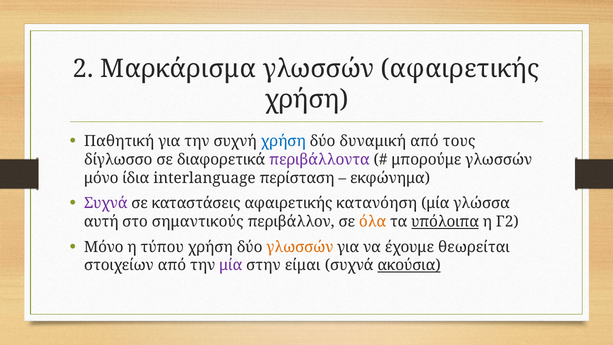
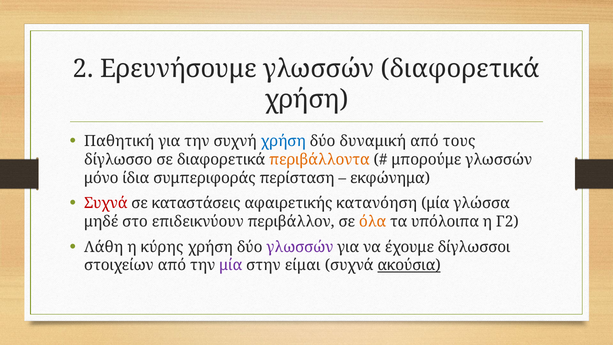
Μαρκάρισμα: Μαρκάρισμα -> Ερευνήσουμε (178, 69)
γλωσσών αφαιρετικής: αφαιρετικής -> διαφορετικά (460, 69)
περιβάλλοντα colour: purple -> orange (319, 160)
interlanguage: interlanguage -> συμπεριφοράς (205, 178)
Συχνά colour: purple -> red (106, 203)
αυτή: αυτή -> μηδέ (101, 222)
σημαντικούς: σημαντικούς -> επιδεικνύουν (198, 222)
υπόλοιπα underline: present -> none (445, 222)
Μόνο: Μόνο -> Λάθη (104, 247)
τύπου: τύπου -> κύρης (162, 247)
γλωσσών colour: orange -> purple (300, 247)
θεωρείται: θεωρείται -> δίγλωσσοι (474, 247)
